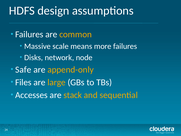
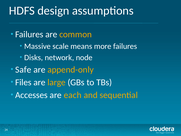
stack: stack -> each (73, 95)
